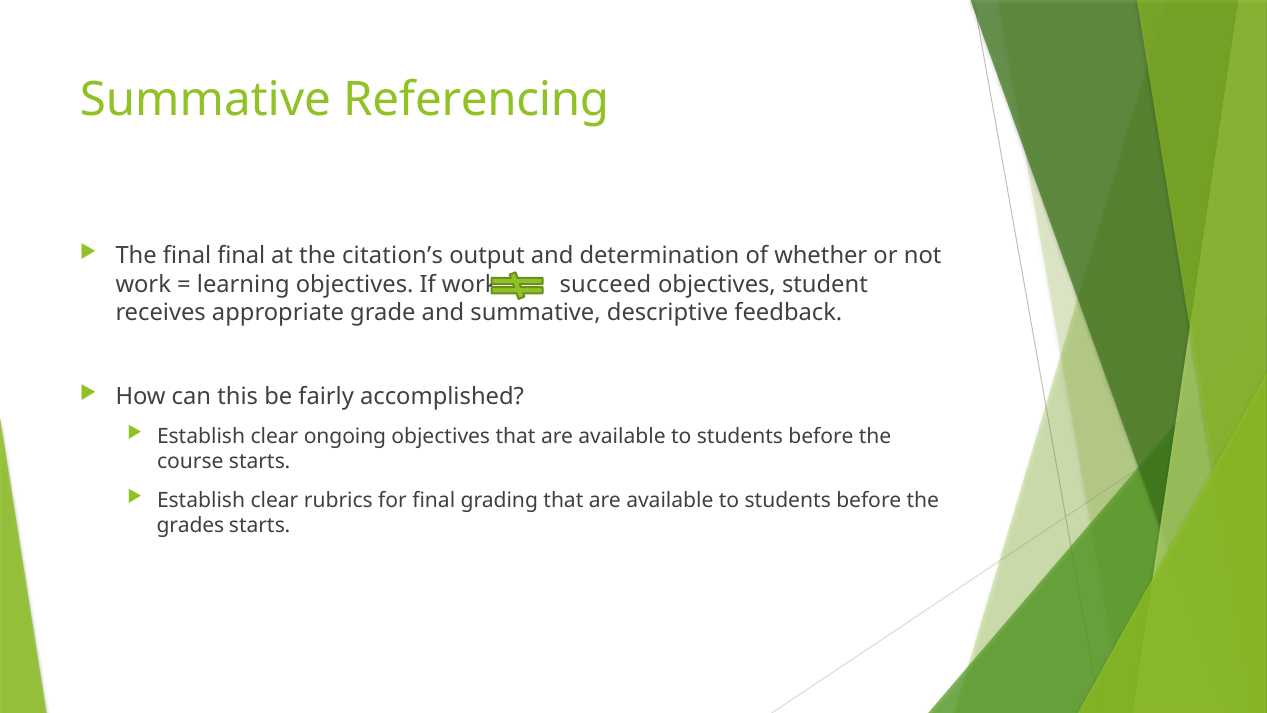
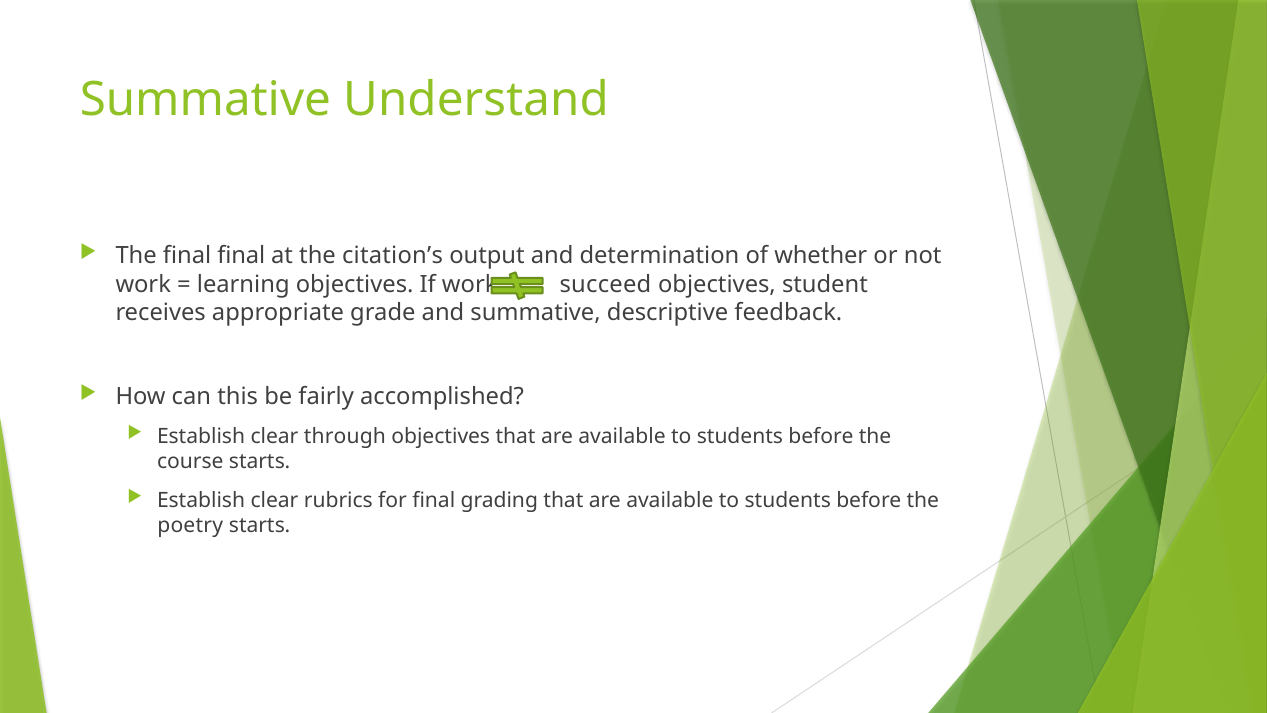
Referencing: Referencing -> Understand (476, 100)
ongoing: ongoing -> through (345, 436)
grades: grades -> poetry (190, 525)
